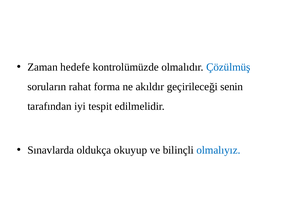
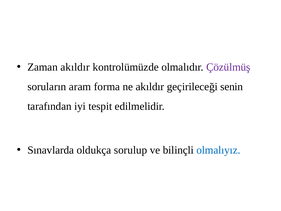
Zaman hedefe: hedefe -> akıldır (75, 67)
Çözülmüş colour: blue -> purple (228, 67)
rahat: rahat -> aram (80, 87)
okuyup: okuyup -> sorulup (131, 150)
